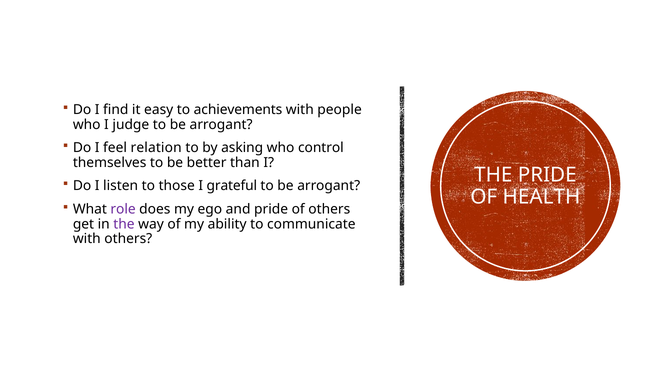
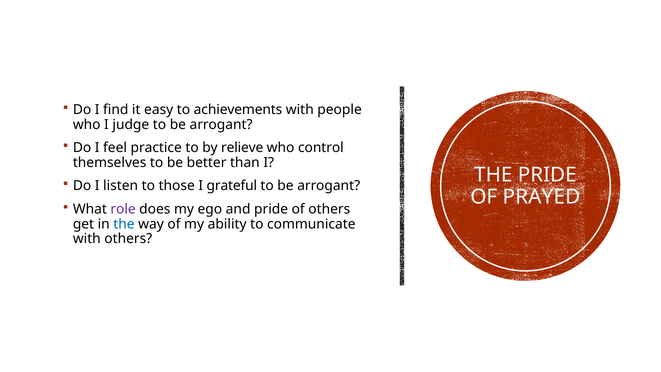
relation: relation -> practice (156, 148)
asking: asking -> relieve (242, 148)
HEALTH: HEALTH -> PRAYED (541, 197)
the colour: purple -> blue (124, 224)
